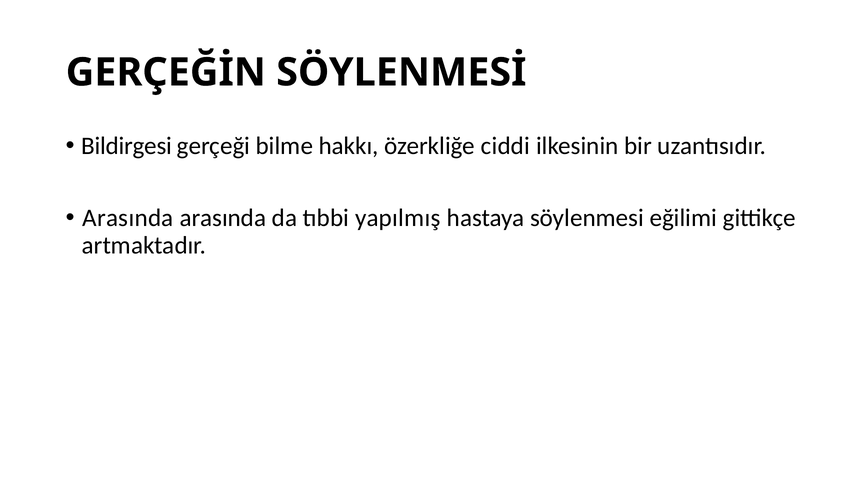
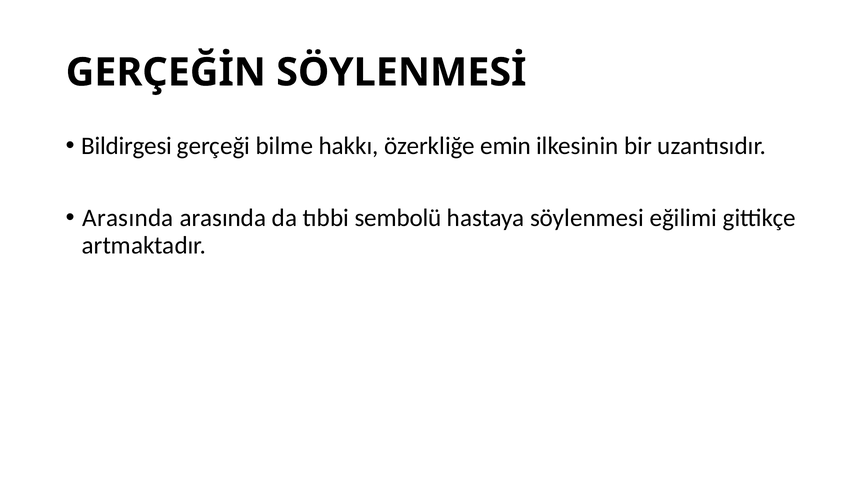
ciddi: ciddi -> emin (506, 146)
yapılmış: yapılmış -> sembolü (398, 218)
